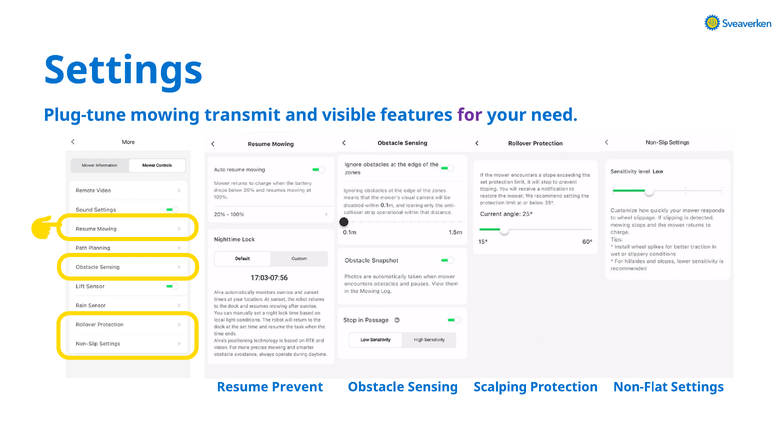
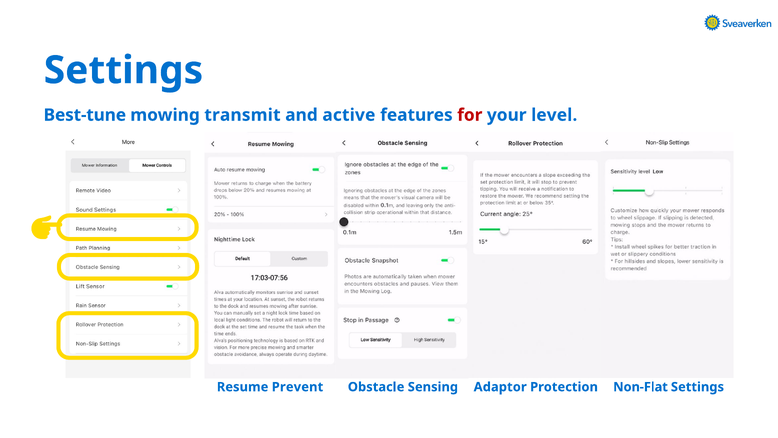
Plug-tune: Plug-tune -> Best-tune (85, 115)
visible: visible -> active (349, 115)
for colour: purple -> red (470, 115)
need: need -> level (554, 115)
Scalping: Scalping -> Adaptor (500, 387)
